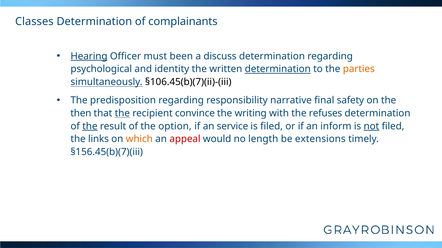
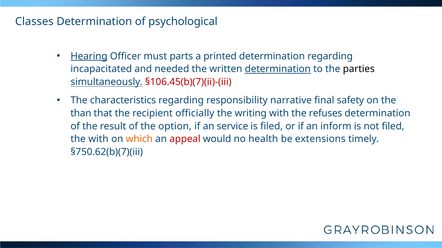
complainants: complainants -> psychological (183, 22)
been: been -> parts (181, 56)
discuss: discuss -> printed (220, 56)
psychological: psychological -> incapacitated (101, 69)
identity: identity -> needed (172, 69)
parties colour: orange -> black (359, 69)
§106.45(b)(7)(ii)-(iii colour: black -> red (188, 82)
predisposition: predisposition -> characteristics (123, 101)
then: then -> than (81, 114)
the underline: present -> none (122, 114)
convince: convince -> officially (195, 114)
the underline: present -> none (90, 127)
not underline: present -> none (371, 127)
the links: links -> with (98, 139)
length: length -> health (263, 139)
§156.45(b)(7)(iii: §156.45(b)(7)(iii -> §750.62(b)(7)(iii (107, 152)
